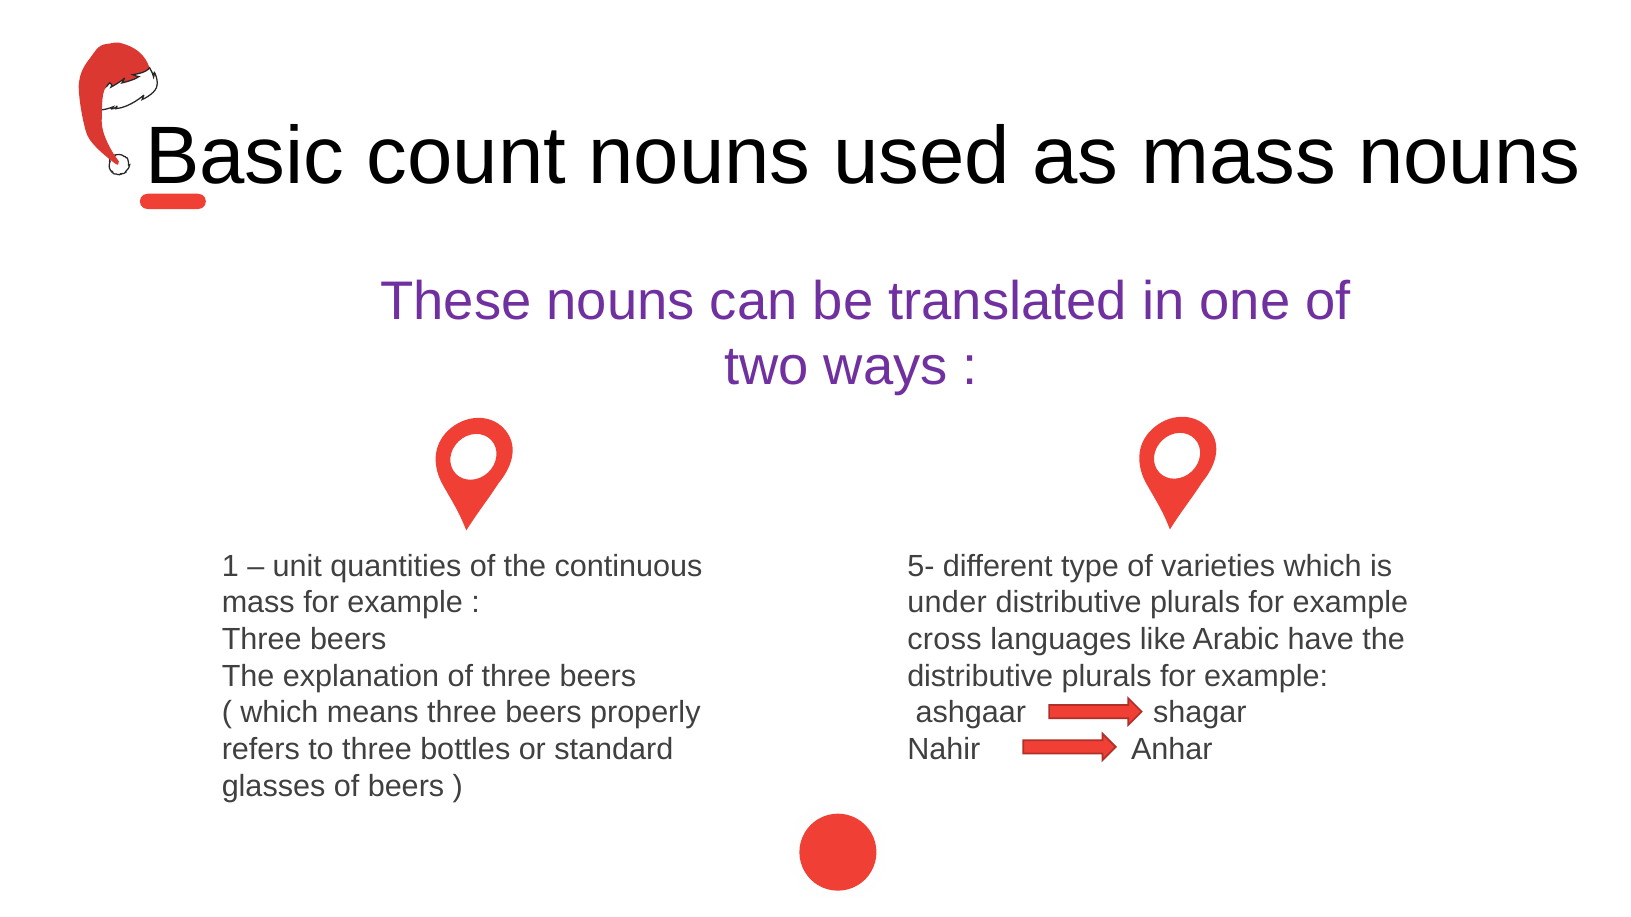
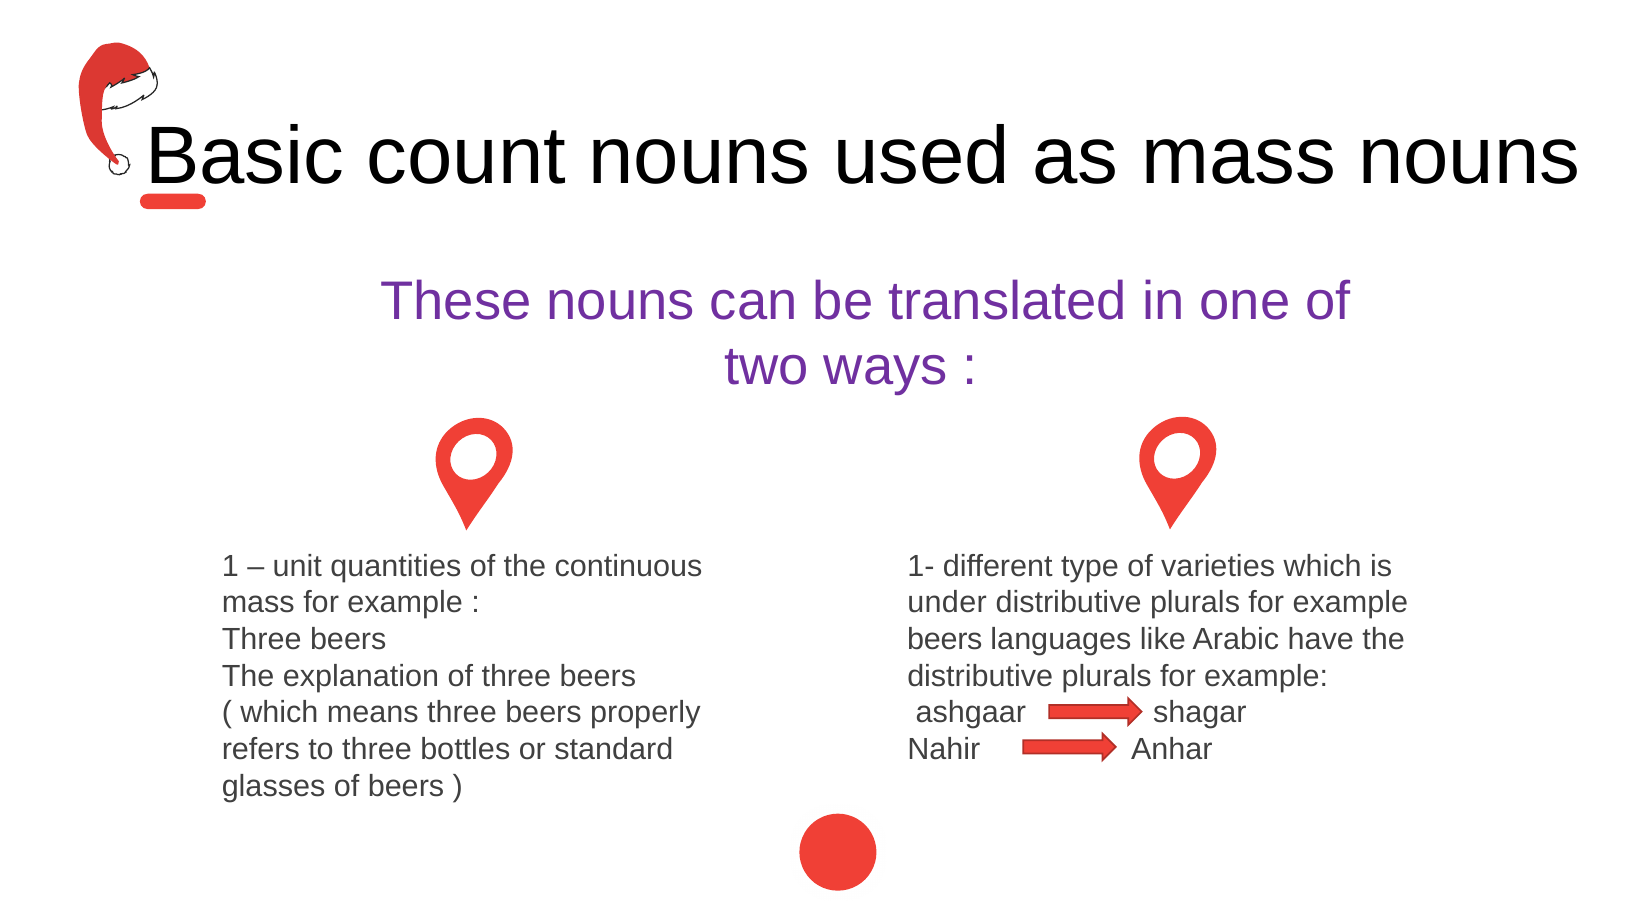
5-: 5- -> 1- (921, 566)
cross: cross -> beers (945, 640)
